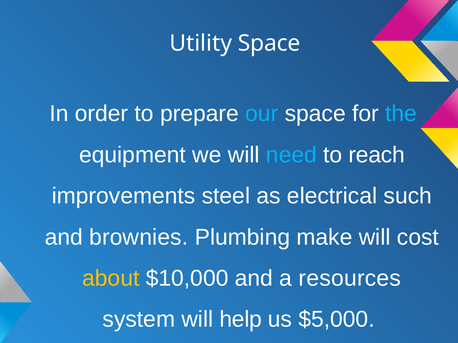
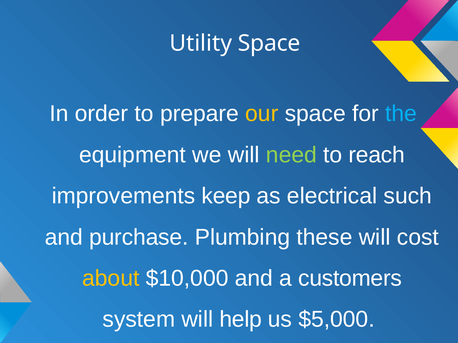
our colour: light blue -> yellow (262, 114)
need colour: light blue -> light green (291, 155)
steel: steel -> keep (226, 196)
brownies: brownies -> purchase (139, 237)
make: make -> these (324, 237)
resources: resources -> customers (350, 279)
